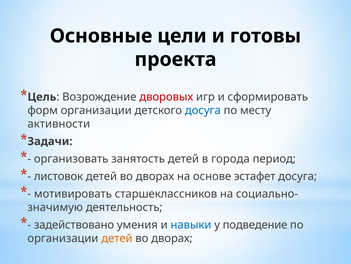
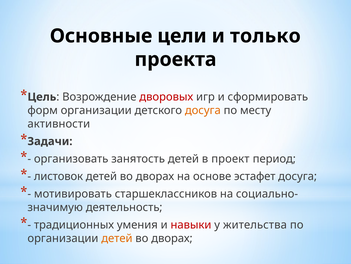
готовы: готовы -> только (265, 36)
досуга colour: blue -> orange (203, 110)
города: города -> проект (230, 158)
задействовано: задействовано -> традиционных (74, 224)
навыки colour: blue -> red (191, 224)
подведение: подведение -> жительства (255, 224)
